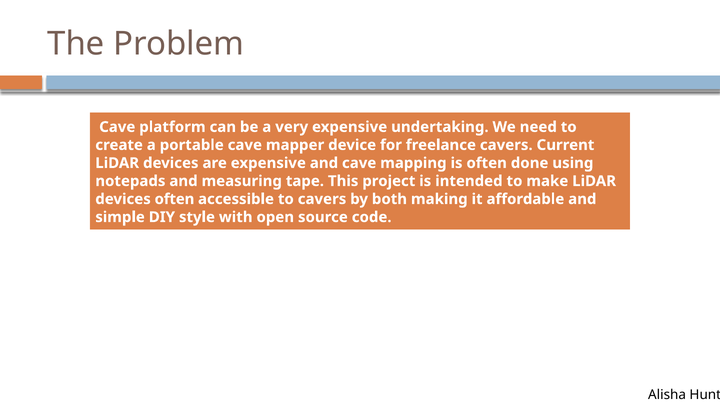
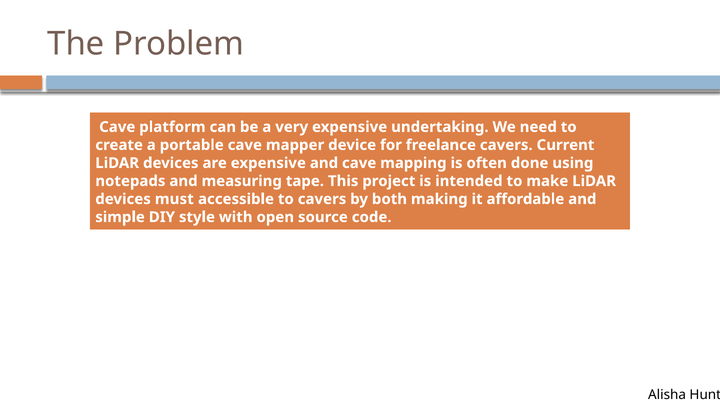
devices often: often -> must (174, 199)
